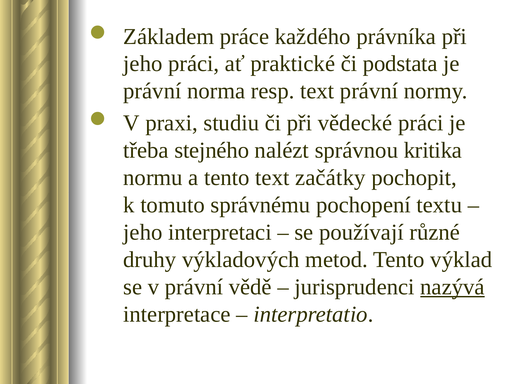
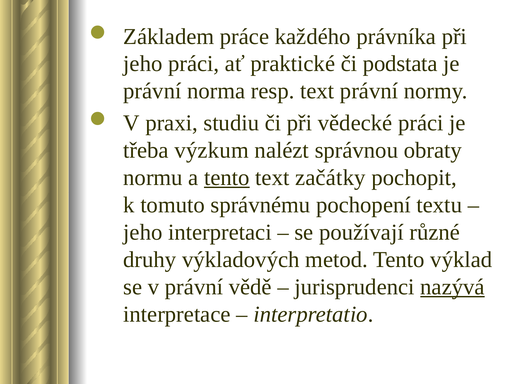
stejného: stejného -> výzkum (212, 150)
kritika: kritika -> obraty (433, 150)
tento underline: none -> present (227, 178)
